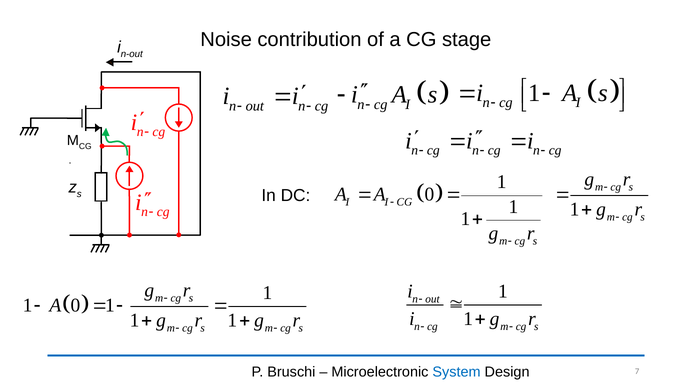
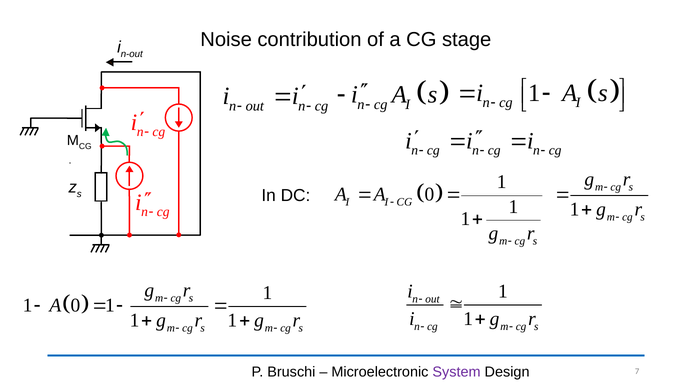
System colour: blue -> purple (457, 372)
